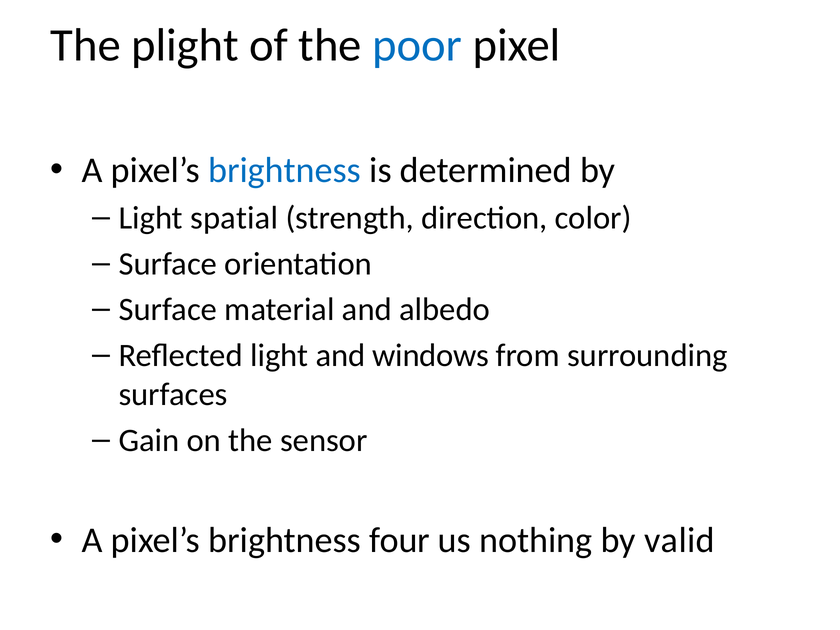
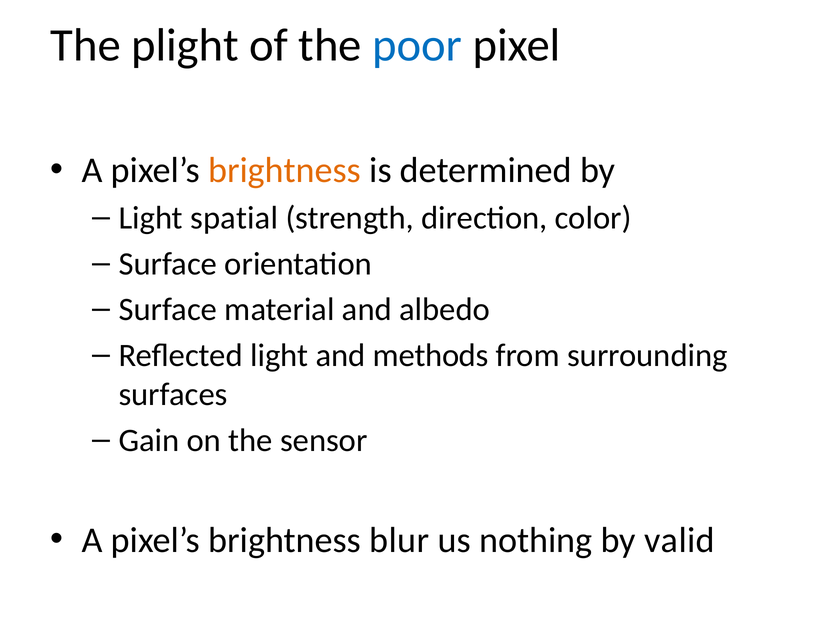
brightness colour: blue -> orange (285, 170)
windows: windows -> methods (431, 355)
four: four -> blur (399, 540)
